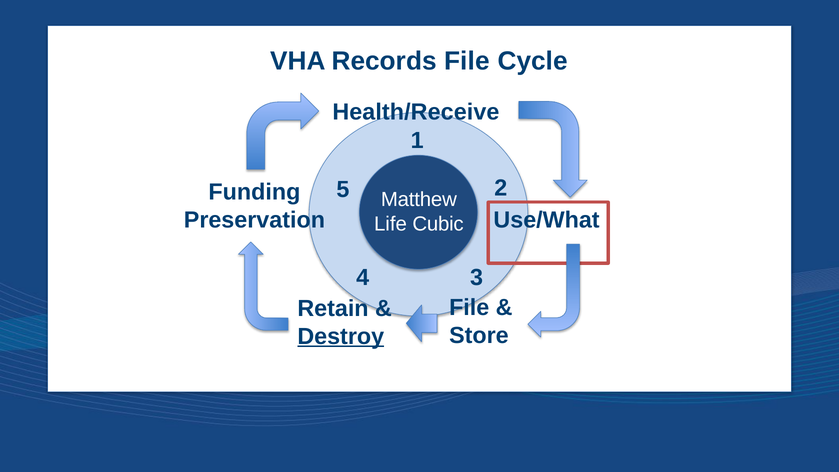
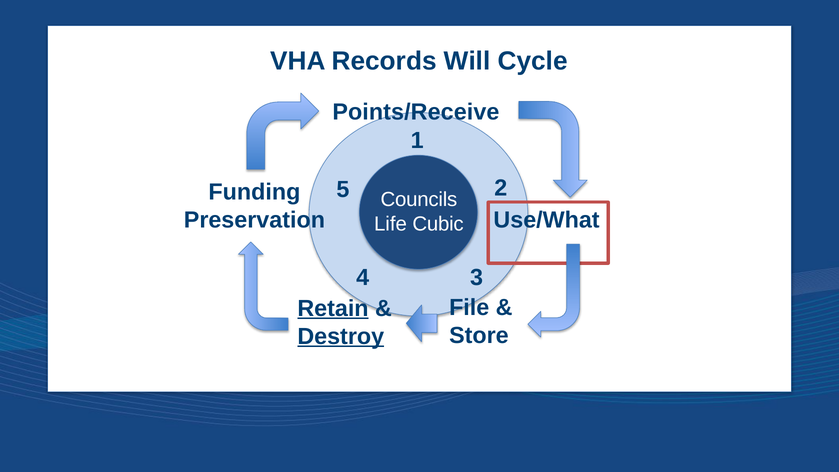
Records File: File -> Will (467, 61)
Health/Receive: Health/Receive -> Points/Receive (416, 112)
Matthew: Matthew -> Councils (419, 199)
Retain underline: none -> present (333, 308)
